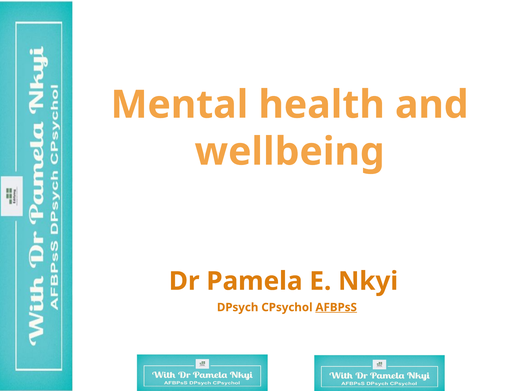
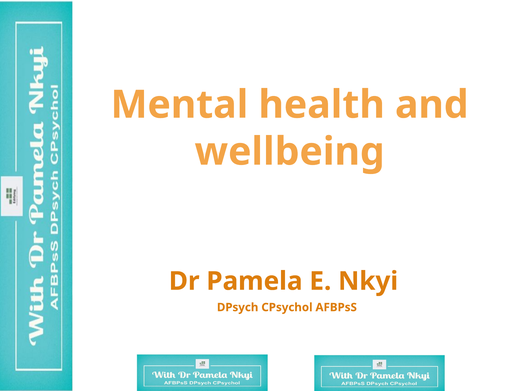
AFBPsS underline: present -> none (336, 308)
